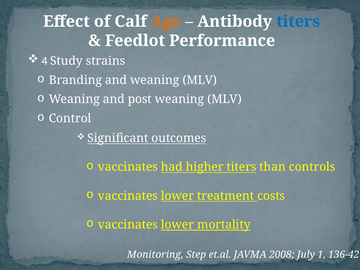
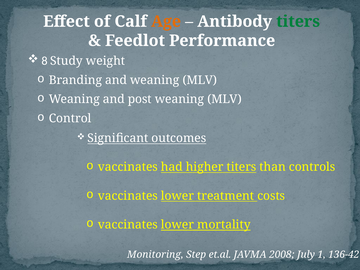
titers colour: blue -> green (298, 21)
4: 4 -> 8 (45, 61)
strains: strains -> weight (106, 61)
